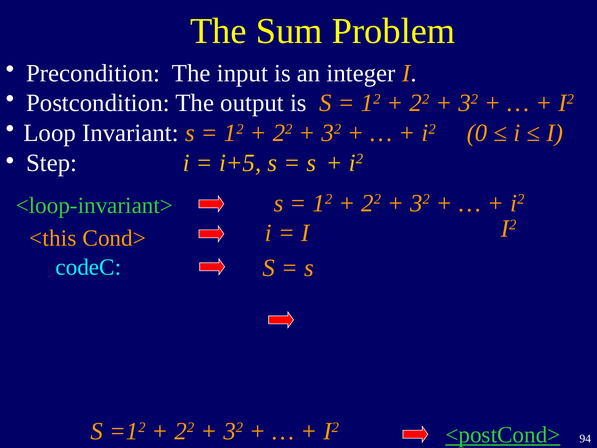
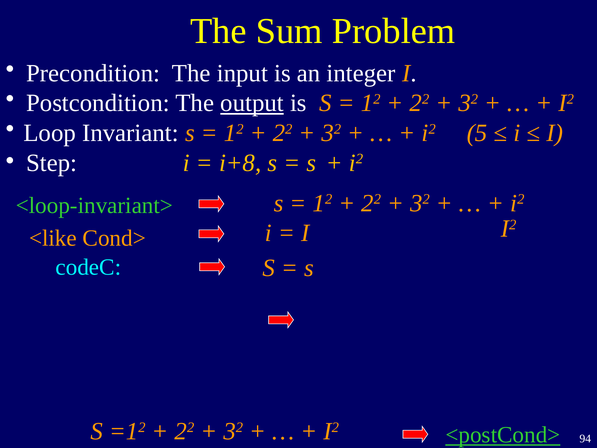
output underline: none -> present (252, 103)
0: 0 -> 5 (477, 133)
i+5: i+5 -> i+8 (240, 163)
<this: <this -> <like (53, 238)
